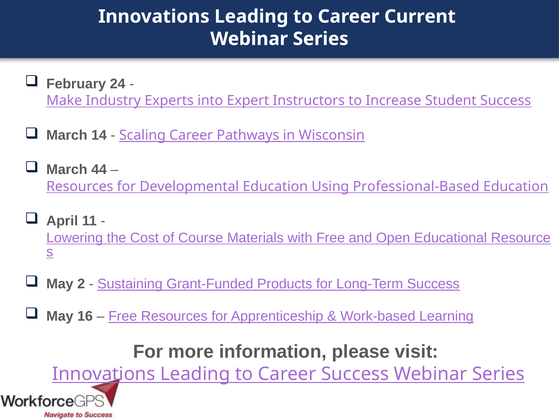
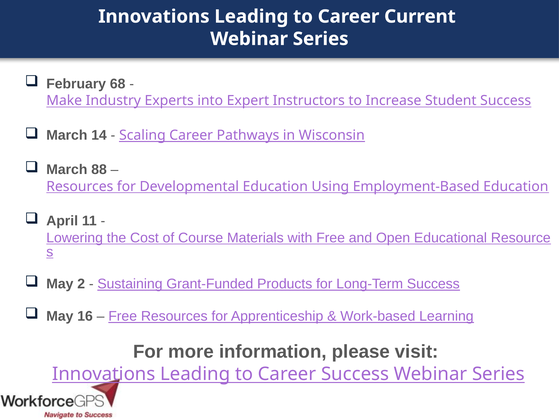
24: 24 -> 68 (118, 84)
44: 44 -> 88 (99, 170)
Professional-Based: Professional-Based -> Employment-Based (416, 187)
